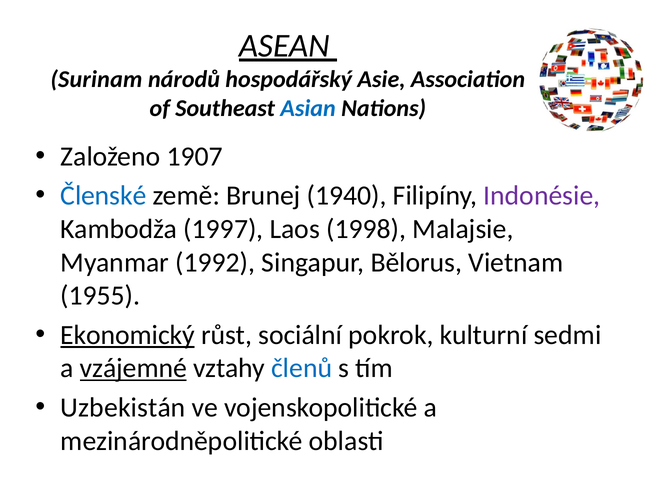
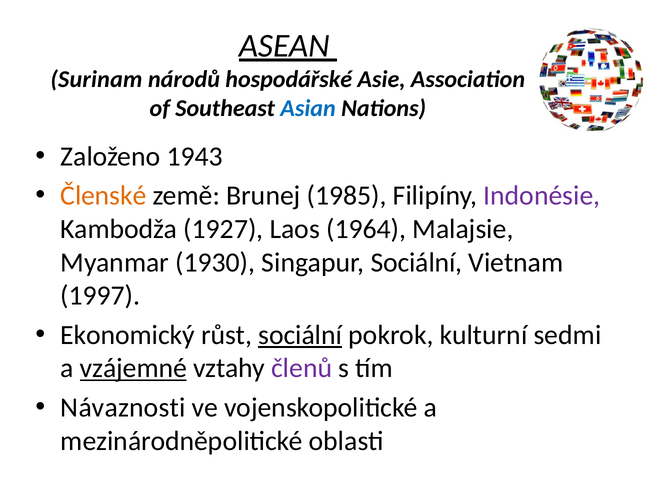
hospodářský: hospodářský -> hospodářské (289, 79)
1907: 1907 -> 1943 (195, 156)
Členské colour: blue -> orange (103, 196)
1940: 1940 -> 1985 (347, 196)
1997: 1997 -> 1927 (223, 229)
1998: 1998 -> 1964 (366, 229)
1992: 1992 -> 1930 (215, 262)
Singapur Bělorus: Bělorus -> Sociální (416, 262)
1955: 1955 -> 1997 (100, 295)
Ekonomický underline: present -> none (128, 335)
sociální underline: none -> present (300, 335)
členů colour: blue -> purple (302, 368)
Uzbekistán: Uzbekistán -> Návaznosti (123, 407)
